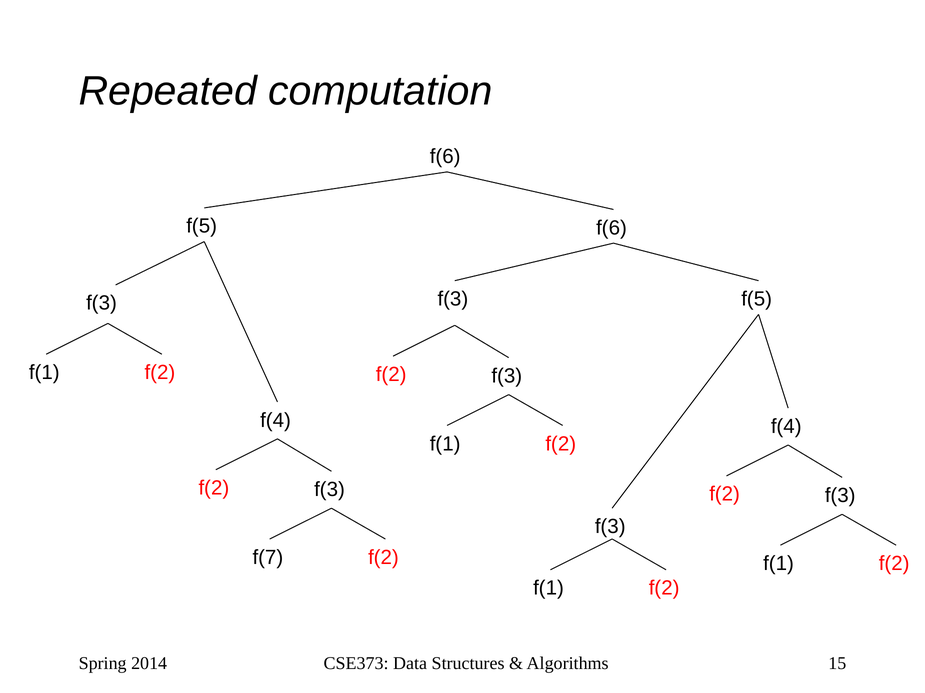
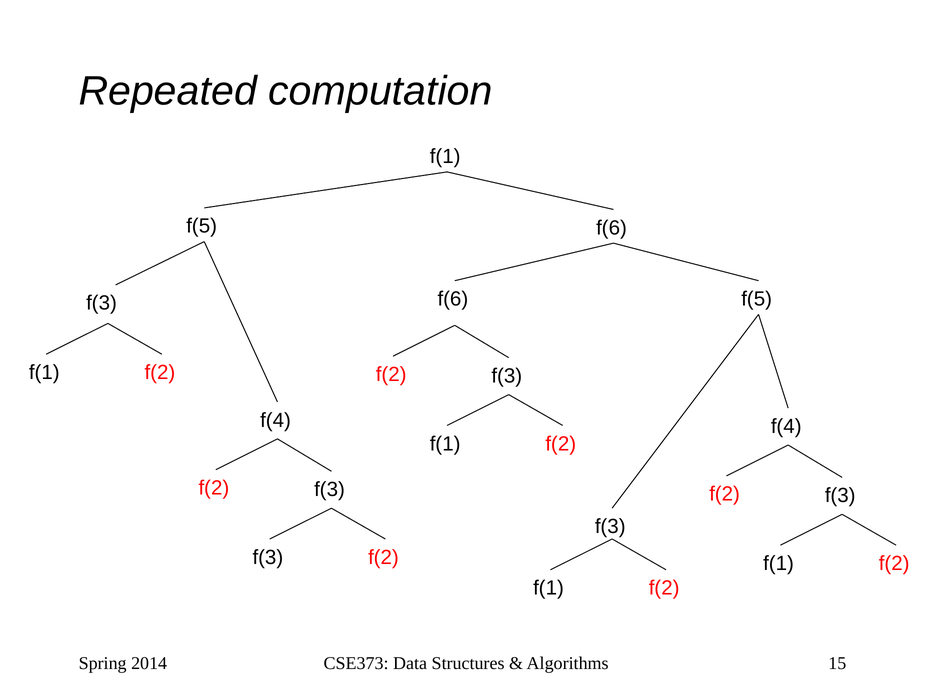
f(6: f(6 -> f(1 (445, 157)
f(3: f(3 -> f(6 (453, 299)
f(7: f(7 -> f(3 (268, 558)
